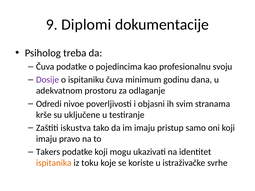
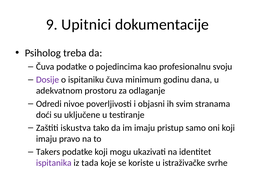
Diplomi: Diplomi -> Upitnici (86, 25)
krše: krše -> doći (44, 115)
ispitanika colour: orange -> purple (54, 163)
toku: toku -> tada (90, 163)
